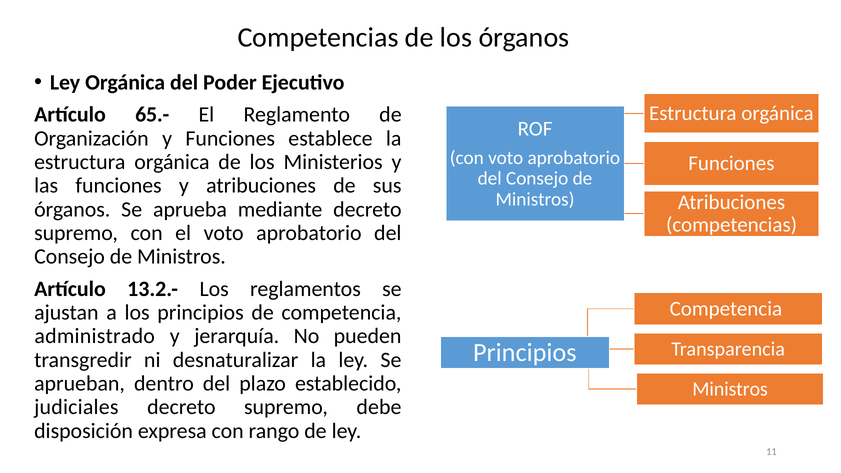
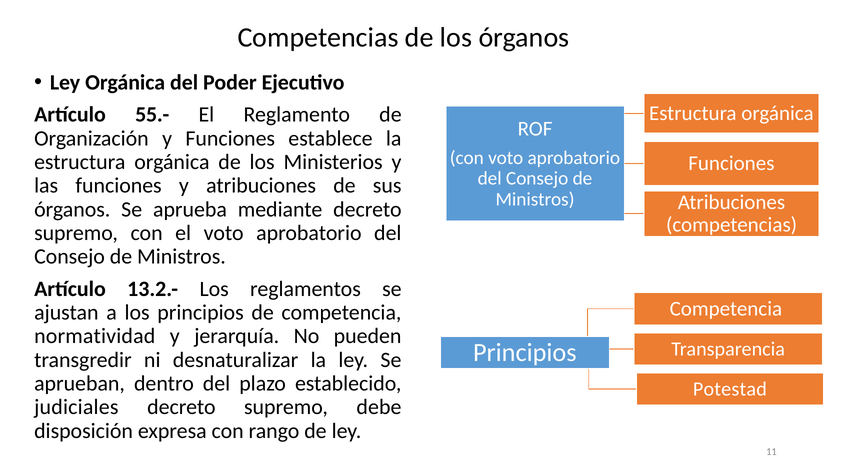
65.-: 65.- -> 55.- (152, 115)
administrado: administrado -> normatividad (95, 336)
Ministros: Ministros -> Potestad (730, 389)
